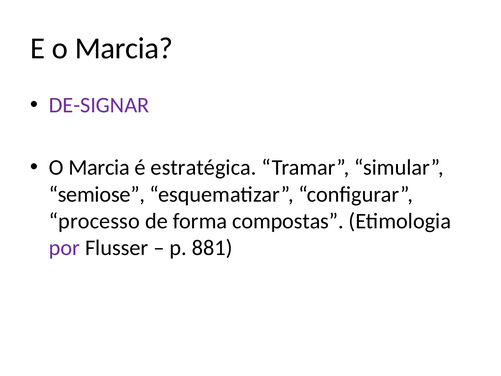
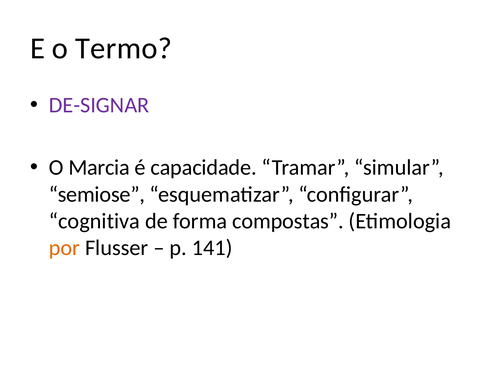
E o Marcia: Marcia -> Termo (124, 48)
estratégica: estratégica -> capacidade (204, 167)
processo: processo -> cognitiva (94, 221)
por colour: purple -> orange (64, 248)
881: 881 -> 141 (212, 248)
